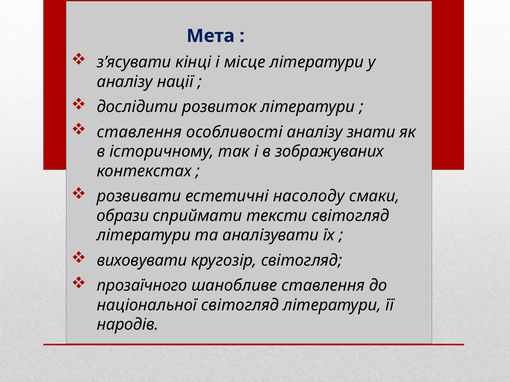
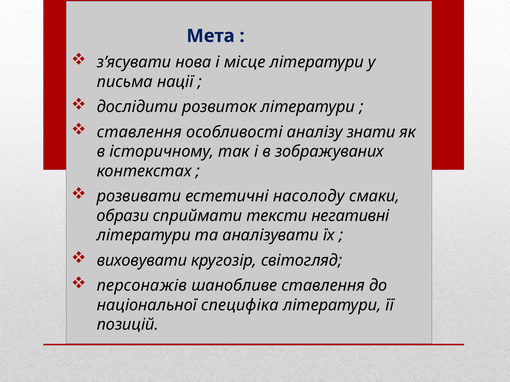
кінці: кінці -> нова (193, 62)
аналізу: аналізу -> письма (125, 82)
тексти світогляд: світогляд -> негативні (350, 216)
прозаїчного: прозаїчного -> персонажів (142, 286)
національної світогляд: світогляд -> специфіка (240, 305)
народів: народів -> позицій (128, 325)
